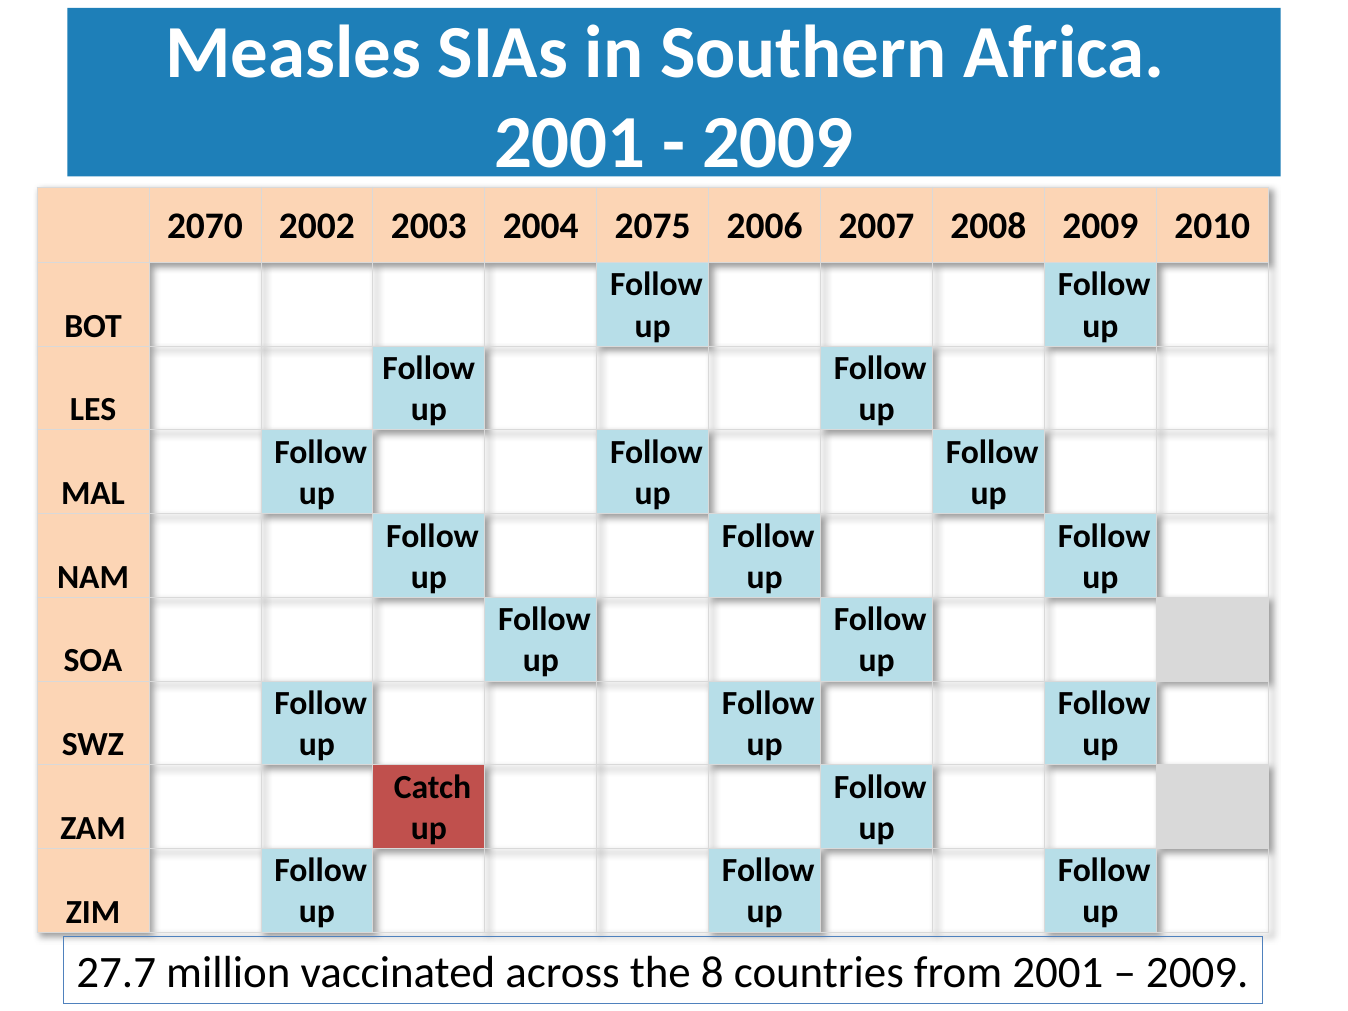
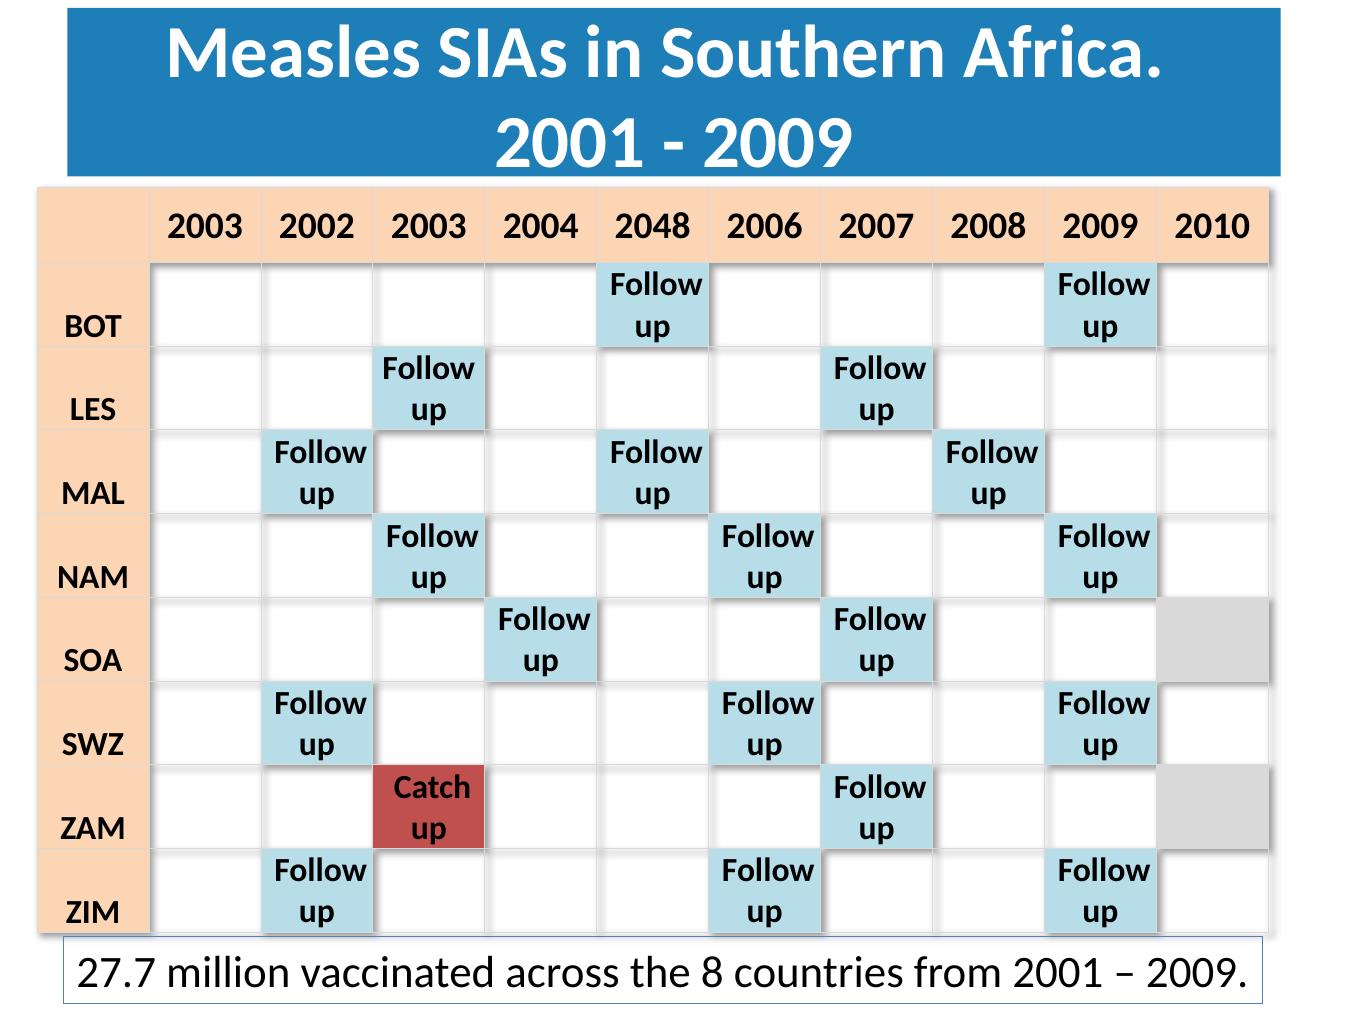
2070: 2070 -> 2003 (205, 226)
2075: 2075 -> 2048 (653, 226)
